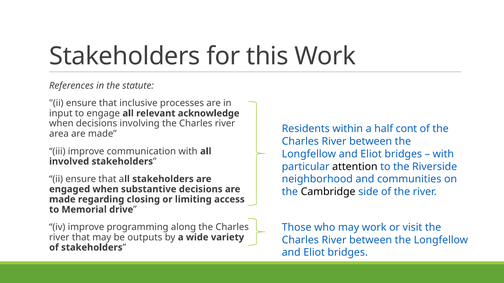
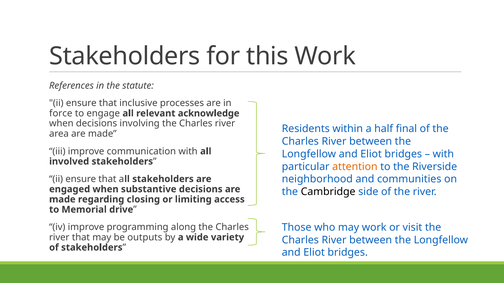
input: input -> force (61, 114)
cont: cont -> final (406, 129)
attention colour: black -> orange (355, 167)
